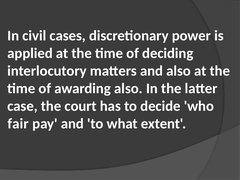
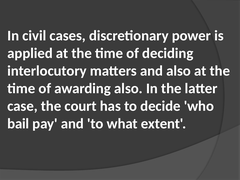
fair: fair -> bail (18, 124)
